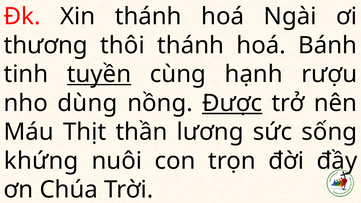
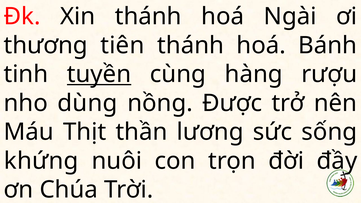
thôi: thôi -> tiên (122, 45)
hạnh: hạnh -> hàng (254, 74)
Được underline: present -> none (232, 103)
